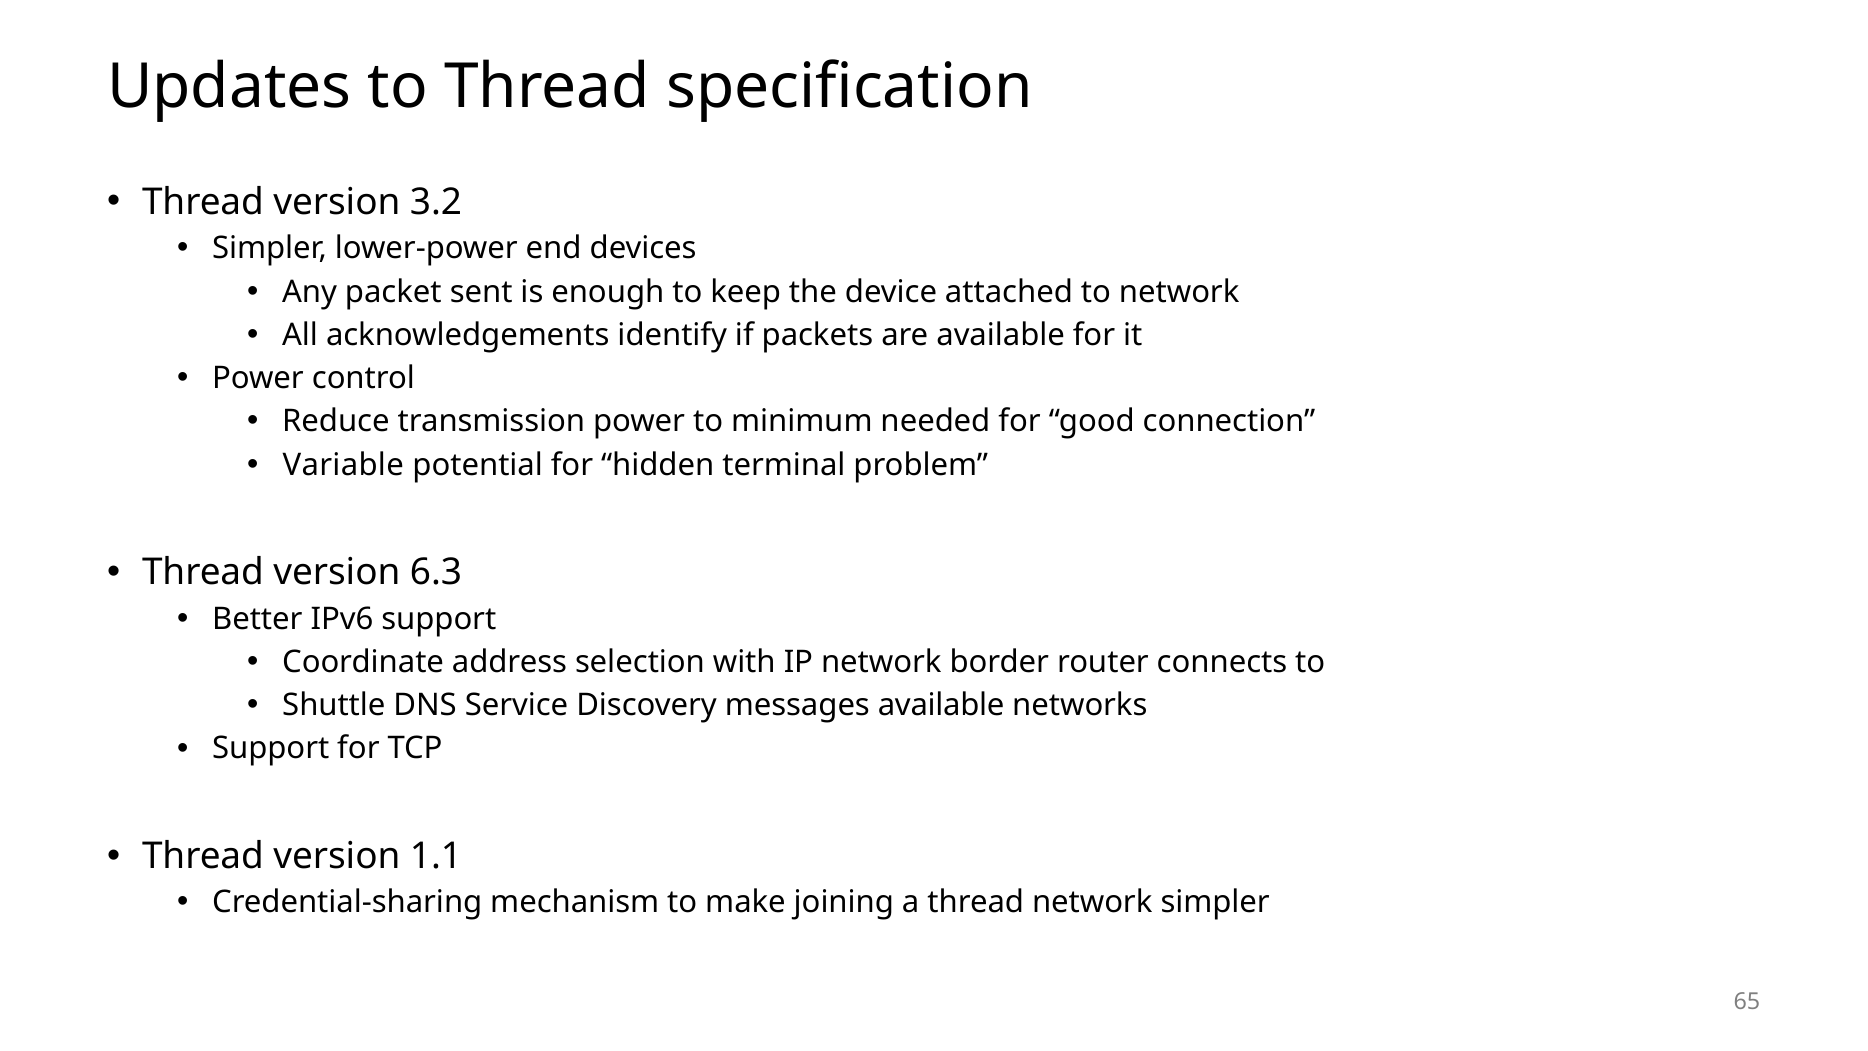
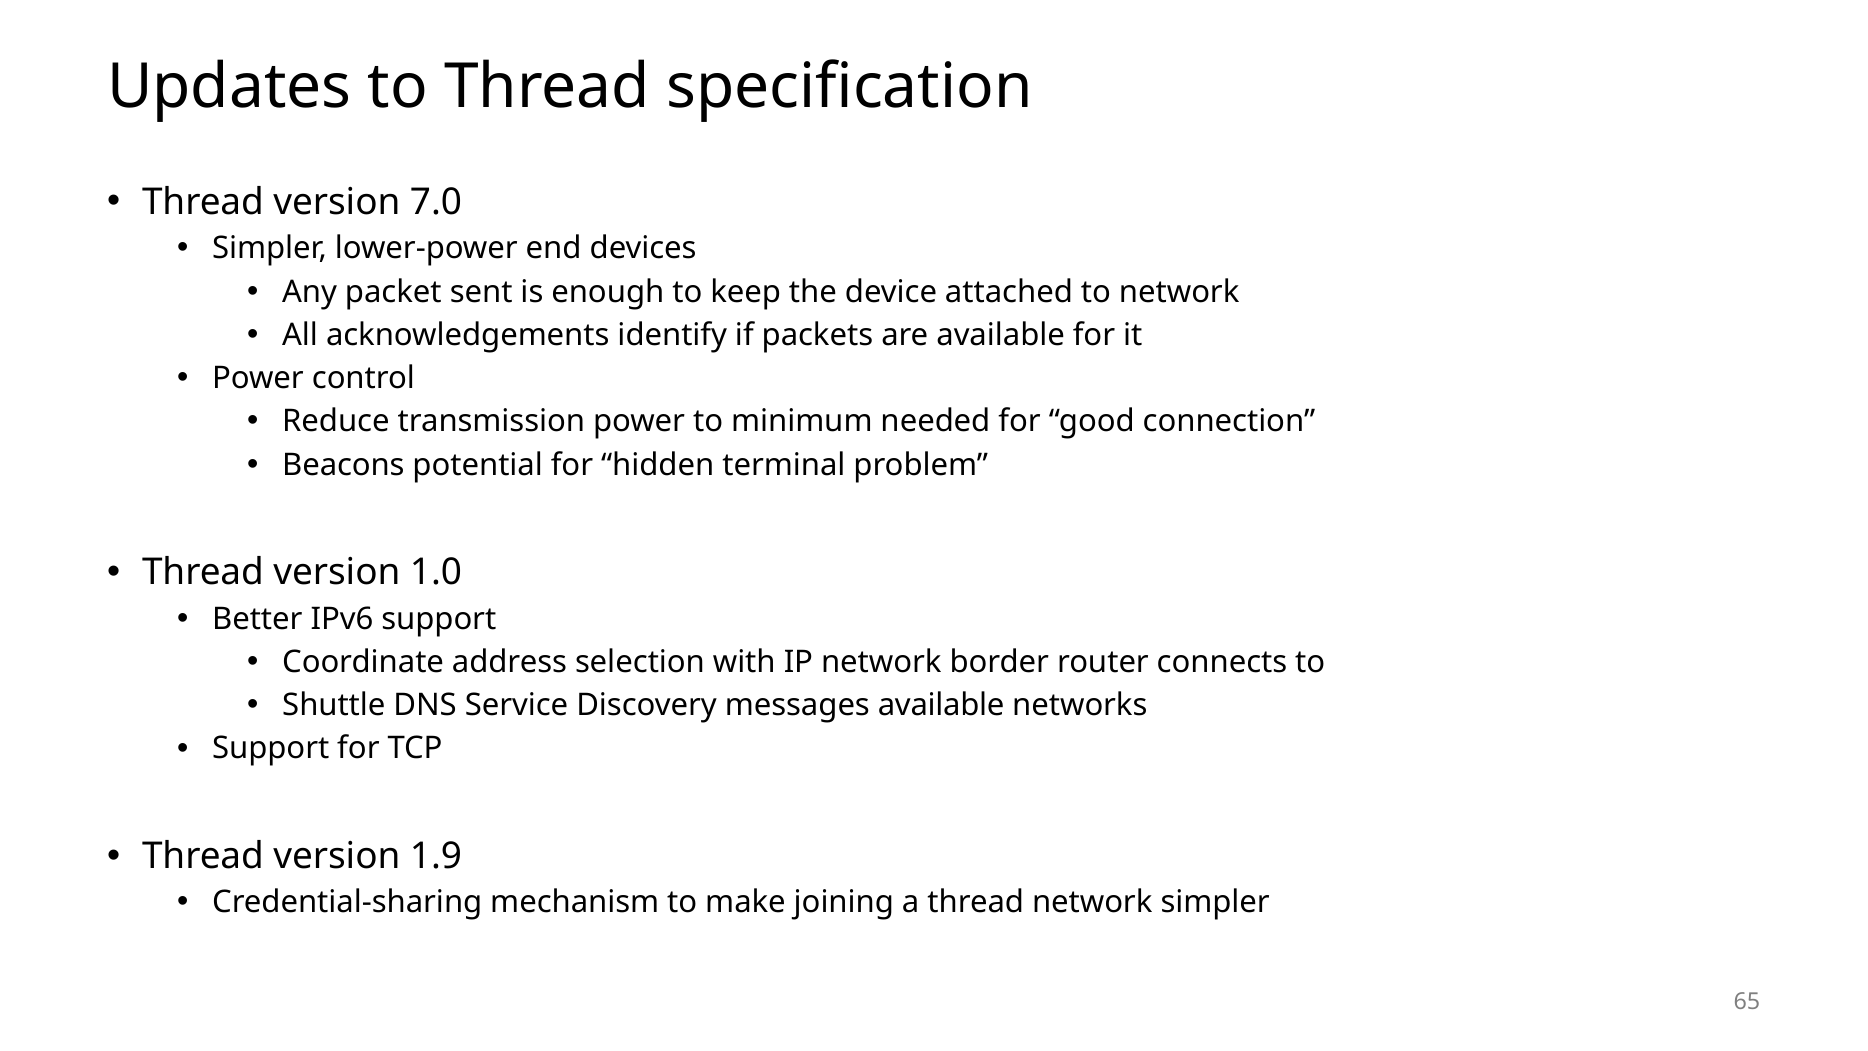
3.2: 3.2 -> 7.0 (436, 202)
Variable: Variable -> Beacons (343, 465)
6.3: 6.3 -> 1.0 (436, 572)
1.1: 1.1 -> 1.9 (436, 856)
